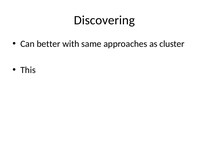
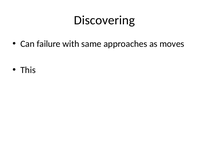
better: better -> failure (49, 44)
cluster: cluster -> moves (172, 44)
